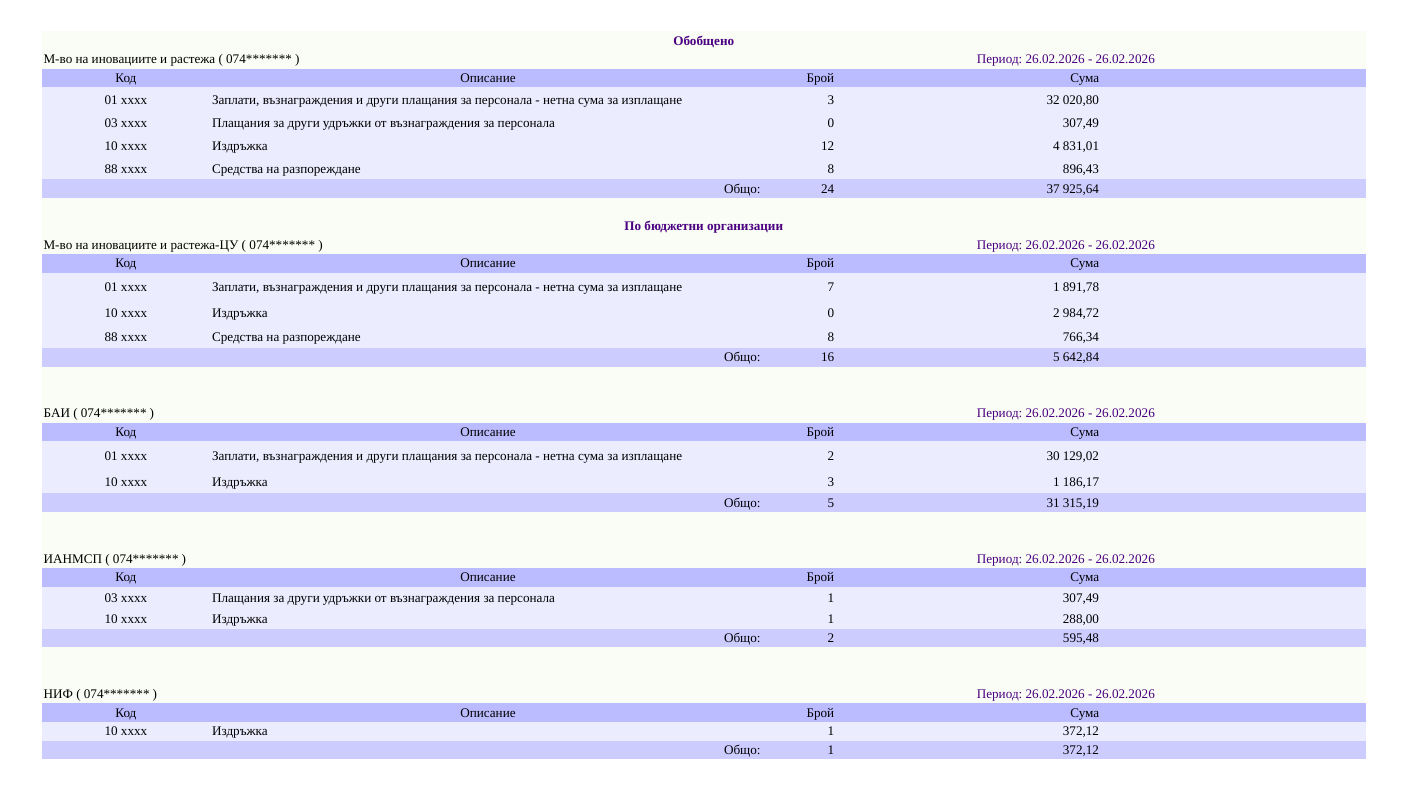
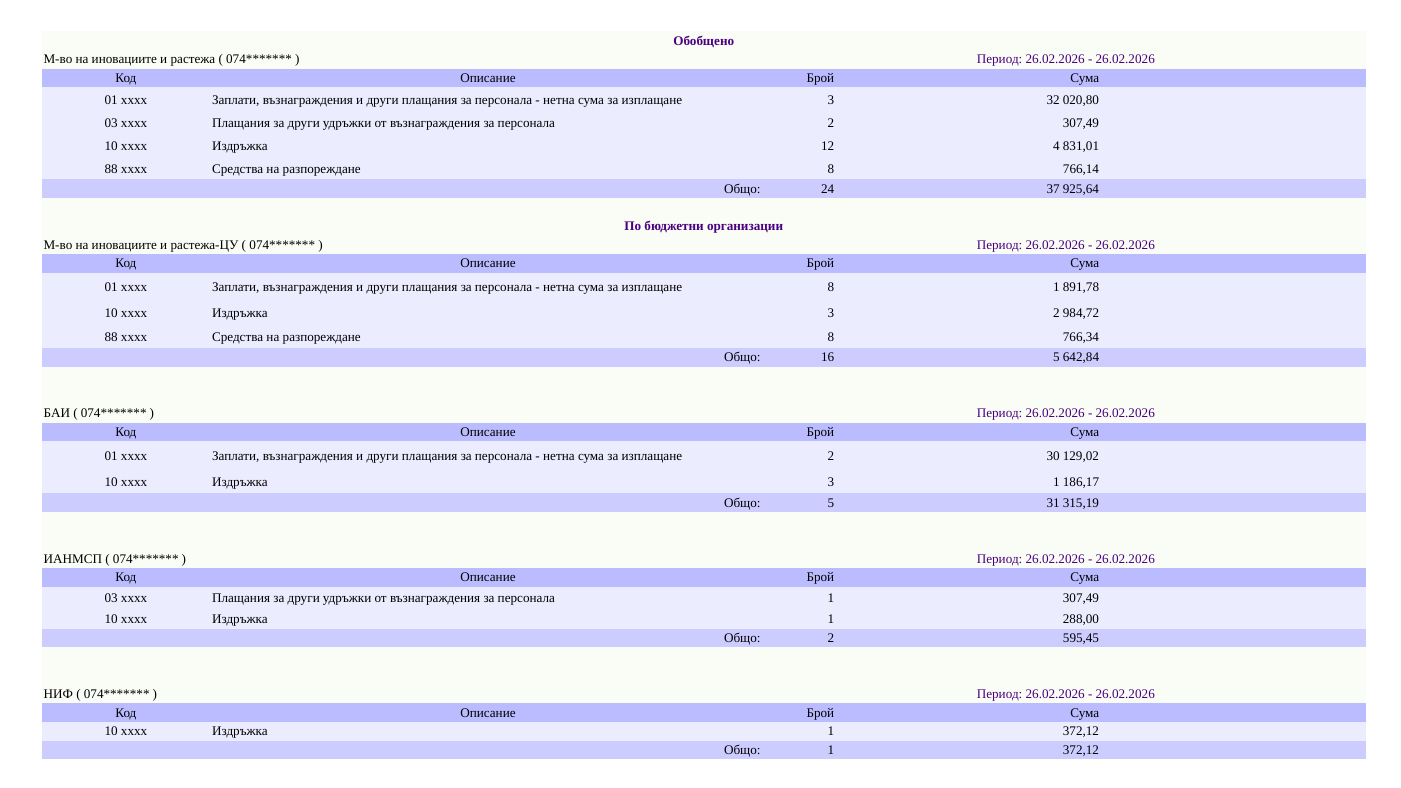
персонала 0: 0 -> 2 (831, 124)
896,43: 896,43 -> 766,14 (1081, 169)
изплащане 7: 7 -> 8 (831, 287)
0: 0 -> 3 (831, 313)
595,48: 595,48 -> 595,45 (1081, 638)
